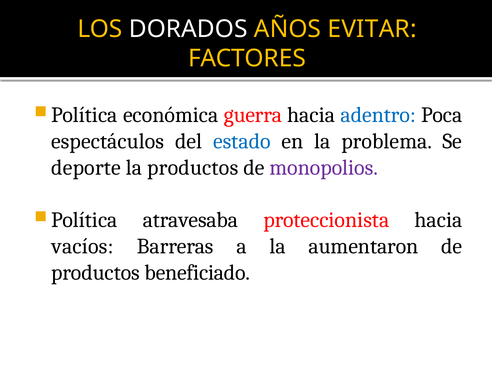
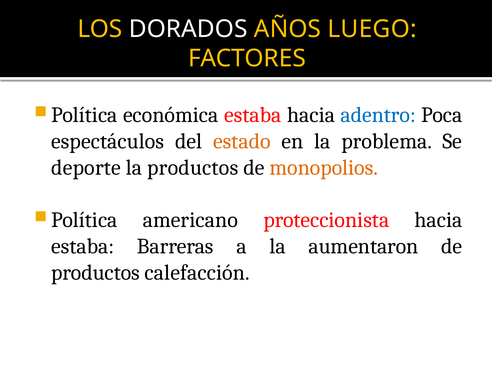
EVITAR: EVITAR -> LUEGO (372, 29)
económica guerra: guerra -> estaba (253, 115)
estado colour: blue -> orange (242, 141)
monopolios colour: purple -> orange (324, 168)
atravesaba: atravesaba -> americano (190, 220)
vacíos: vacíos -> estaba (83, 246)
beneficiado: beneficiado -> calefacción (197, 273)
